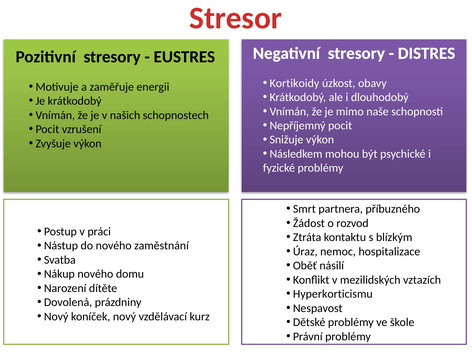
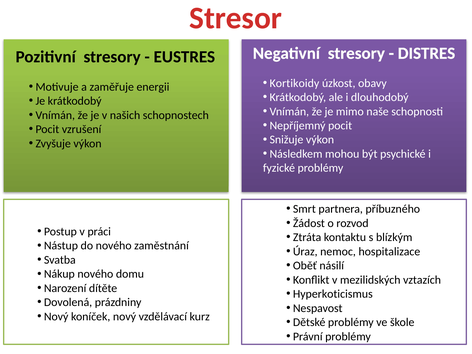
Hyperkorticismu: Hyperkorticismu -> Hyperkoticismus (333, 294)
